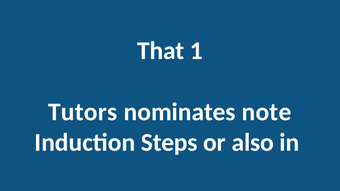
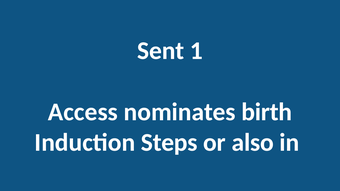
That: That -> Sent (161, 51)
Tutors: Tutors -> Access (83, 112)
note: note -> birth (267, 112)
